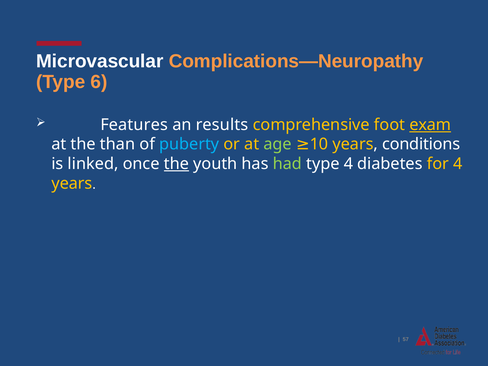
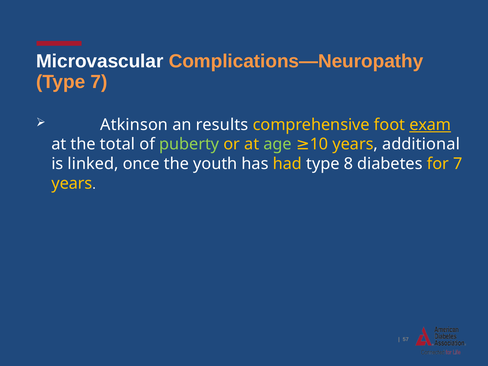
Type 6: 6 -> 7 (99, 82)
Features: Features -> Atkinson (134, 125)
than: than -> total (118, 144)
puberty colour: light blue -> light green (189, 144)
conditions: conditions -> additional (421, 144)
the underline: present -> none (176, 164)
had colour: light green -> yellow (287, 164)
type 4: 4 -> 8 (348, 164)
for 4: 4 -> 7 (458, 164)
